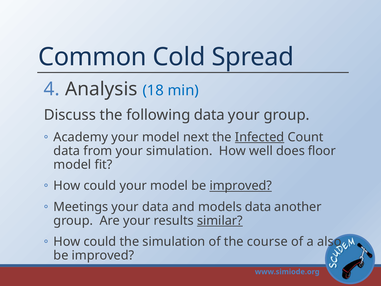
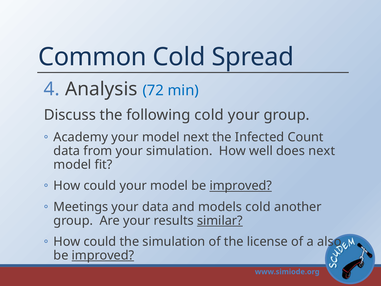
18: 18 -> 72 (153, 90)
following data: data -> cold (209, 115)
Infected underline: present -> none (260, 137)
does floor: floor -> next (322, 151)
models data: data -> cold (258, 207)
course: course -> license (267, 242)
improved underline: none -> present (103, 255)
